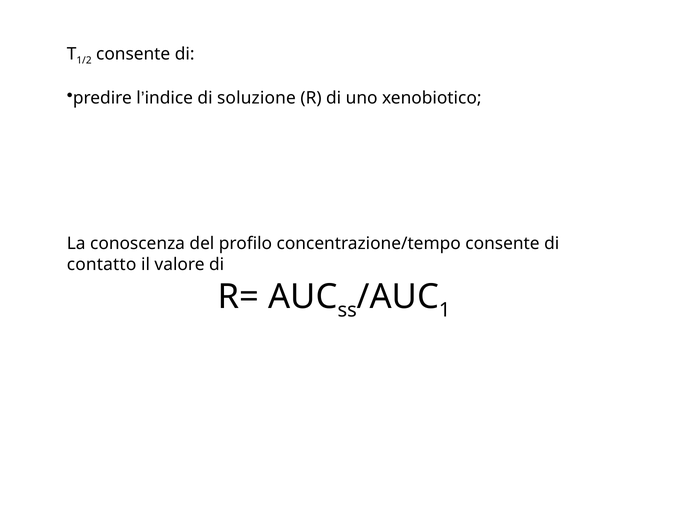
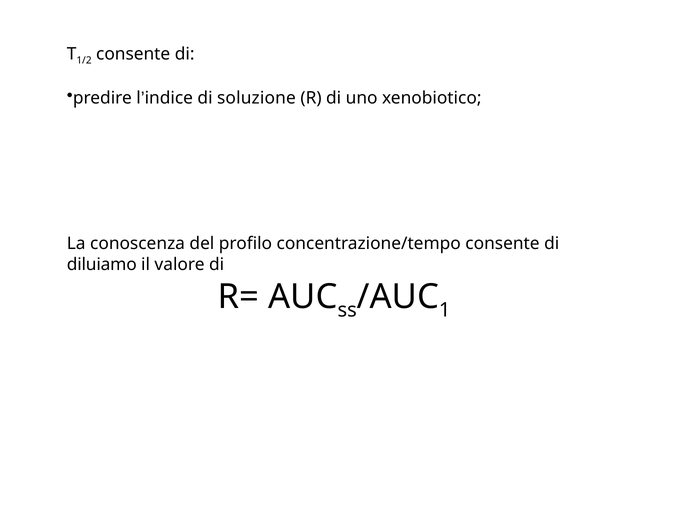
contatto: contatto -> diluiamo (102, 265)
